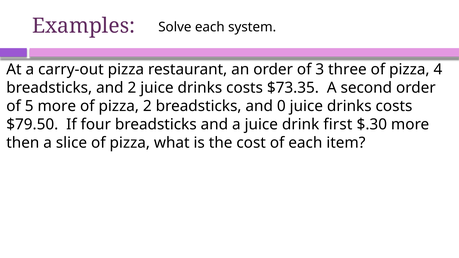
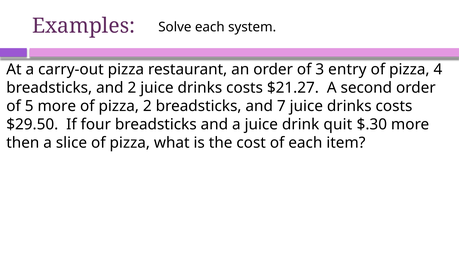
three: three -> entry (347, 69)
$73.35: $73.35 -> $21.27 (293, 88)
0: 0 -> 7 (281, 106)
$79.50: $79.50 -> $29.50 (32, 124)
first: first -> quit (338, 124)
